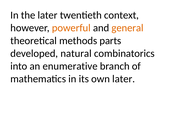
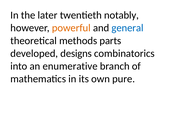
context: context -> notably (121, 15)
general colour: orange -> blue (128, 28)
natural: natural -> designs (76, 53)
own later: later -> pure (124, 79)
